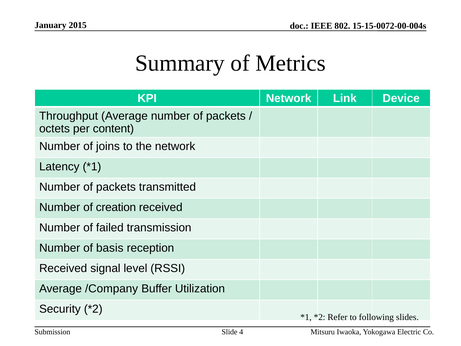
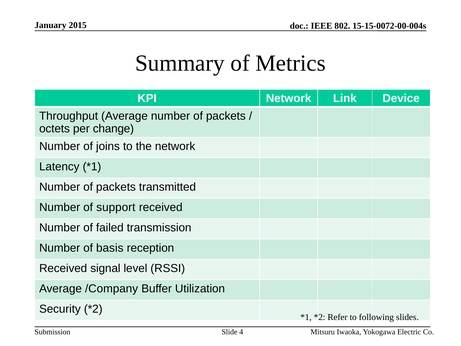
content: content -> change (113, 129)
creation: creation -> support (116, 207)
